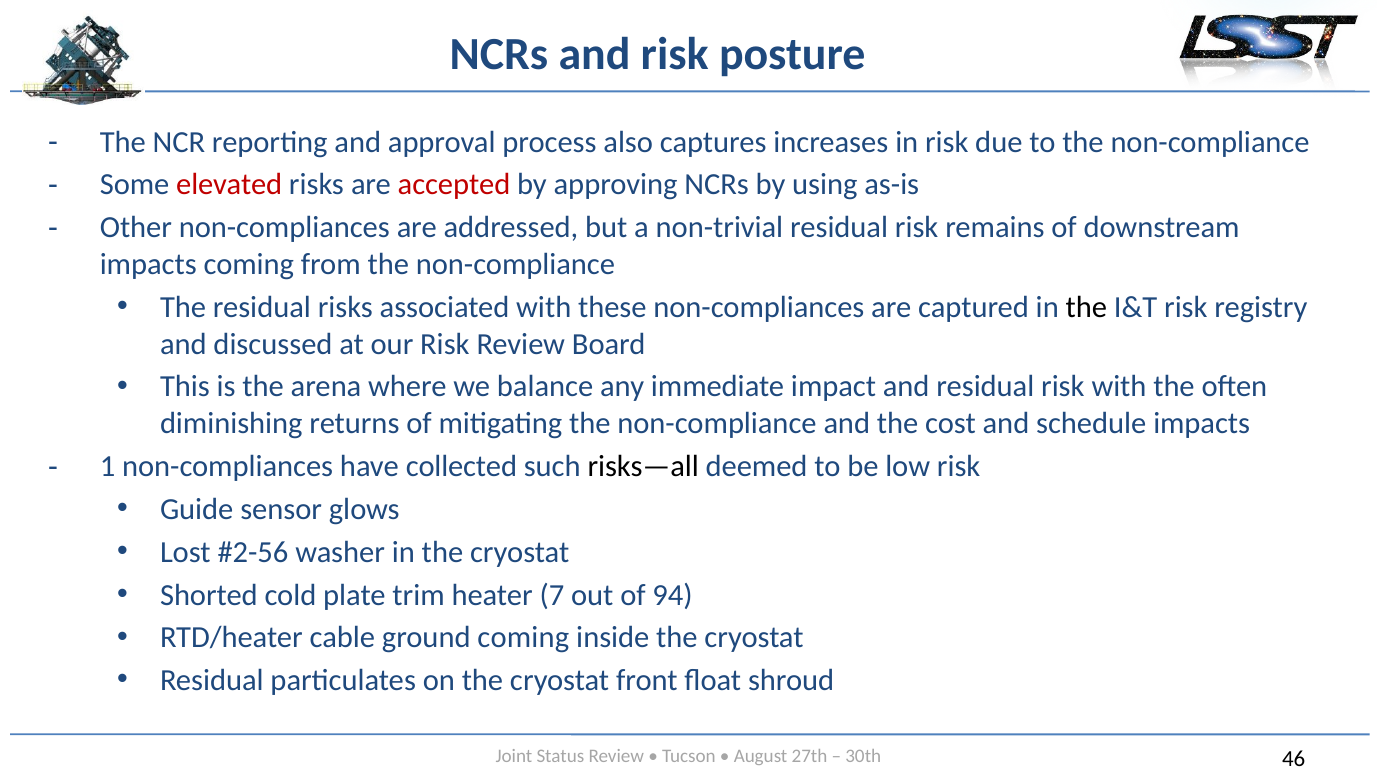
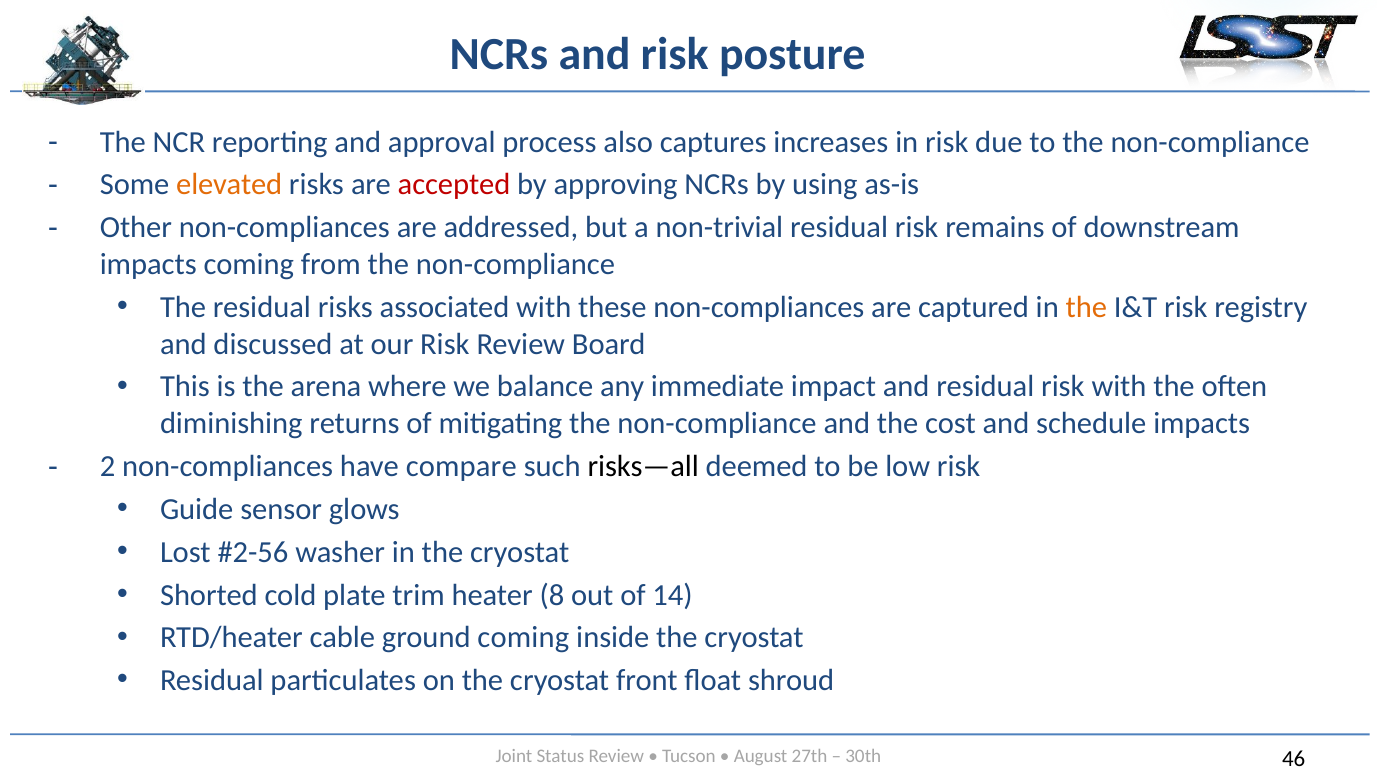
elevated colour: red -> orange (229, 185)
the colour: black -> orange (1086, 307)
1: 1 -> 2 (108, 466)
collected: collected -> compare (461, 466)
7: 7 -> 8 (552, 595)
94: 94 -> 14 (673, 595)
